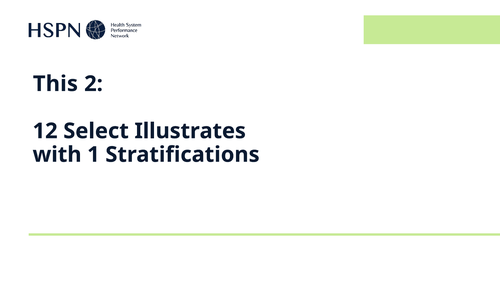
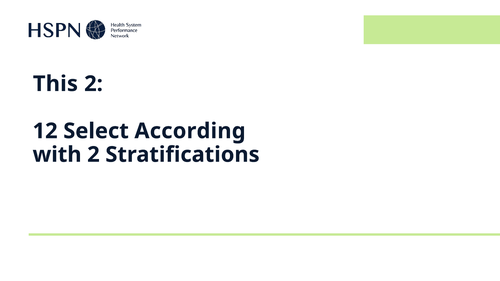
Illustrates: Illustrates -> According (190, 131)
with 1: 1 -> 2 (93, 155)
